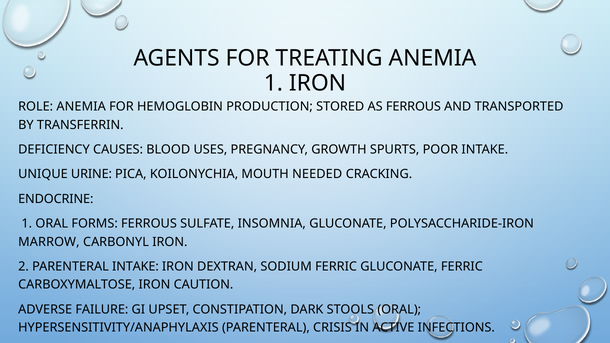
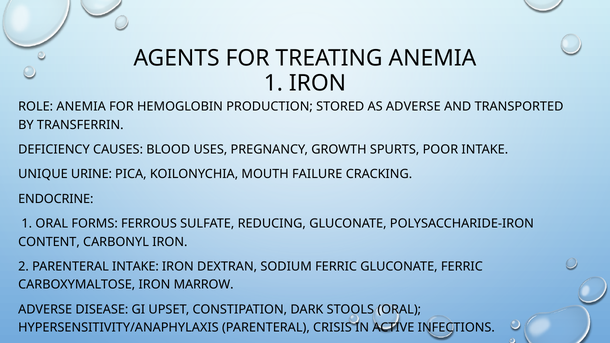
AS FERROUS: FERROUS -> ADVERSE (413, 107)
NEEDED: NEEDED -> FAILURE (317, 174)
INSOMNIA: INSOMNIA -> REDUCING (272, 224)
MARROW: MARROW -> CONTENT (49, 242)
CAUTION: CAUTION -> MARROW (204, 285)
FAILURE: FAILURE -> DISEASE (102, 310)
